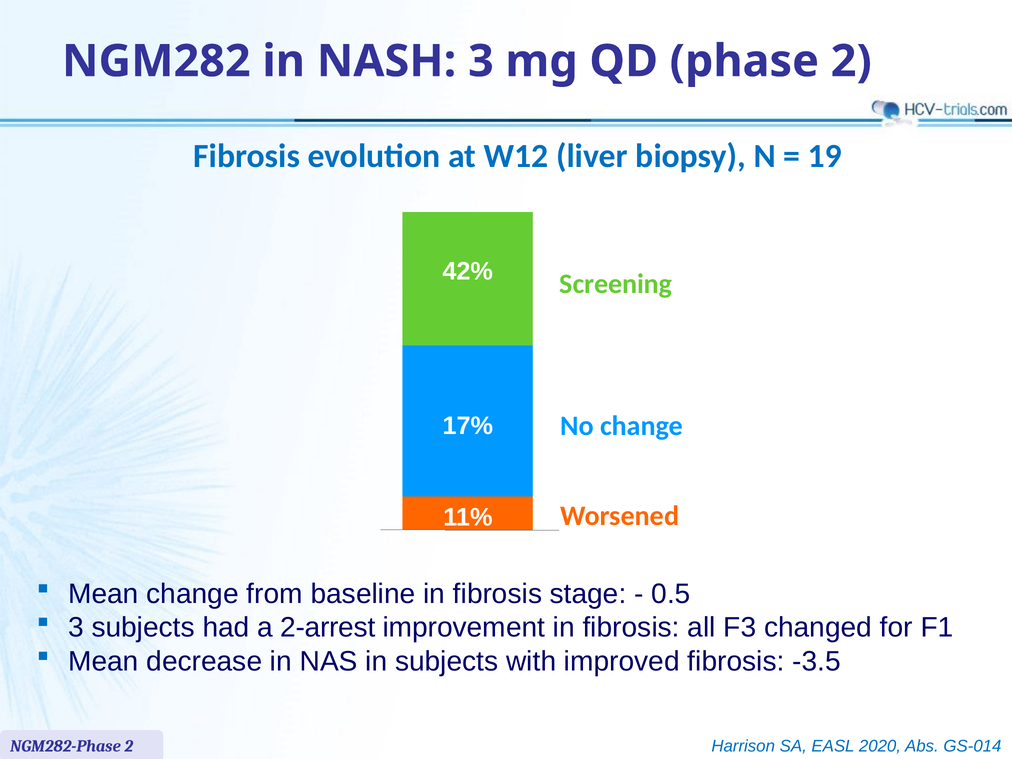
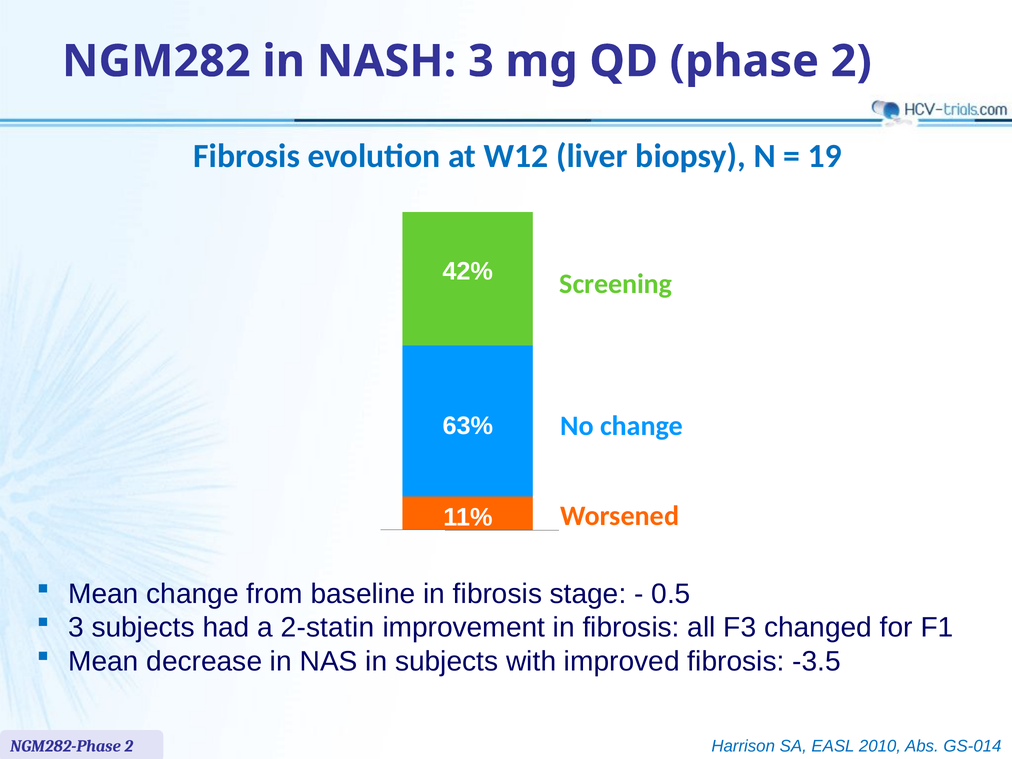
17%: 17% -> 63% (468, 426)
2-arrest: 2-arrest -> 2-statin (328, 628)
2020: 2020 -> 2010 (880, 746)
